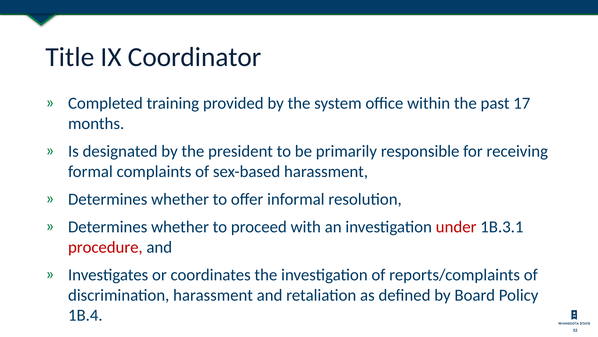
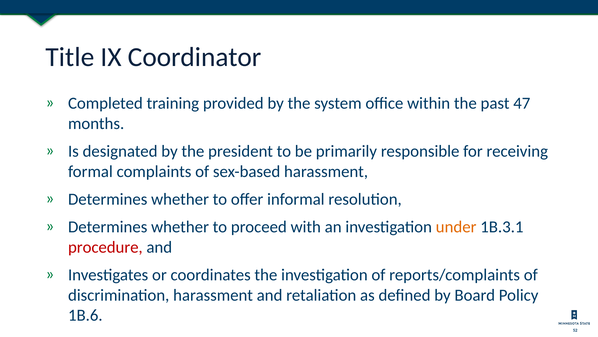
17: 17 -> 47 (522, 103)
under colour: red -> orange (456, 227)
1B.4: 1B.4 -> 1B.6 (85, 315)
